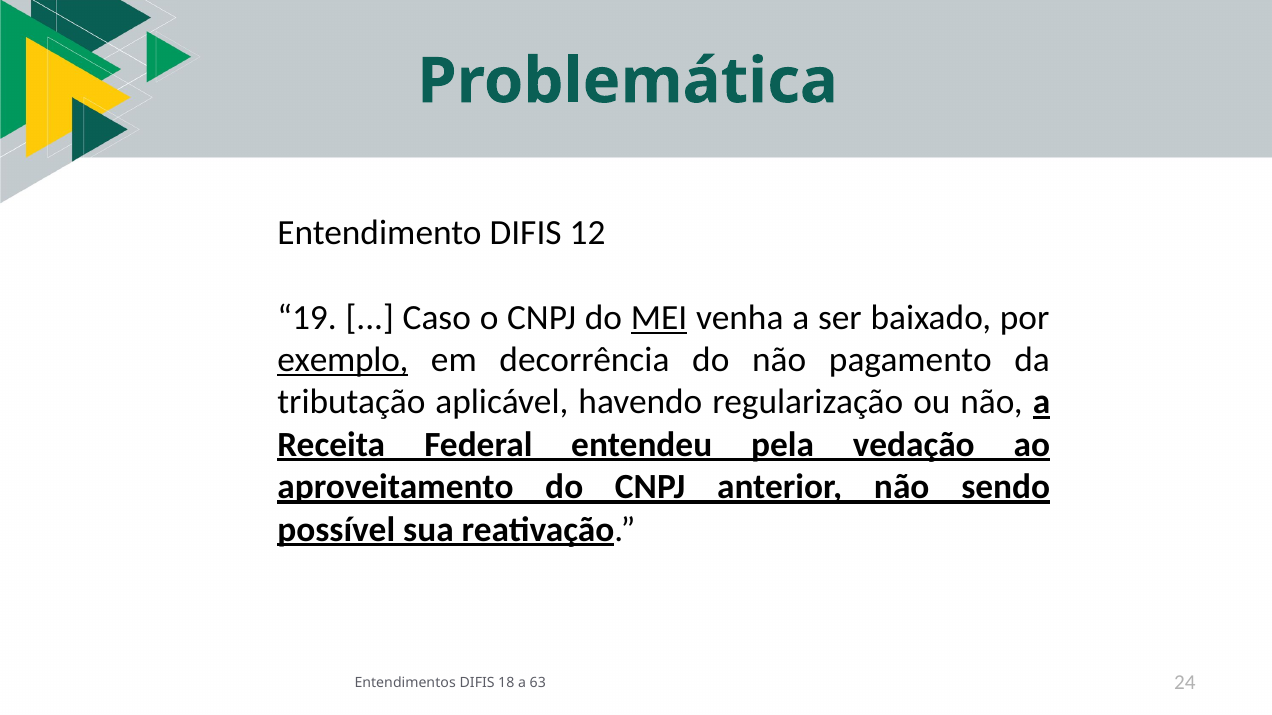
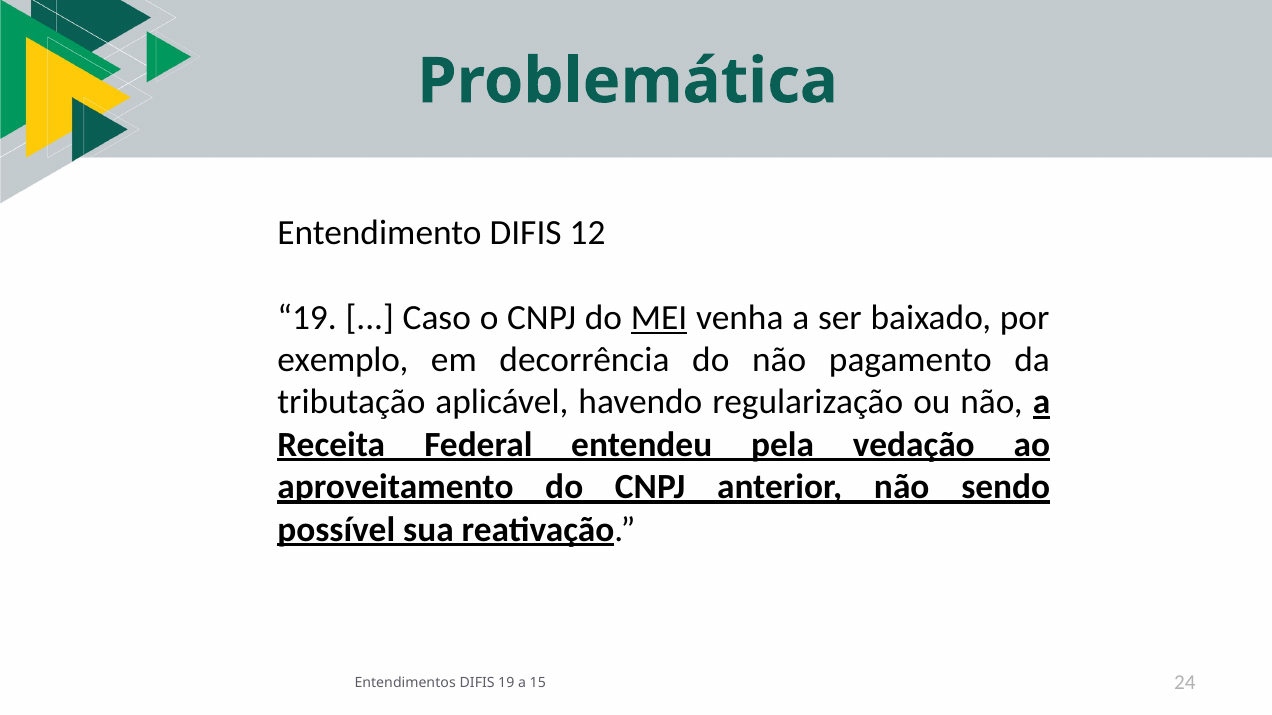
exemplo underline: present -> none (343, 360)
DIFIS 18: 18 -> 19 (506, 683)
63: 63 -> 15 (538, 683)
